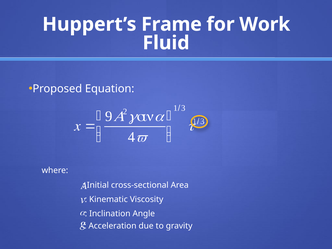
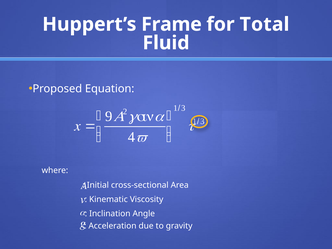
Work: Work -> Total (265, 24)
